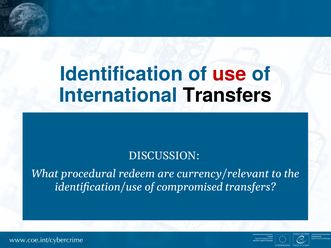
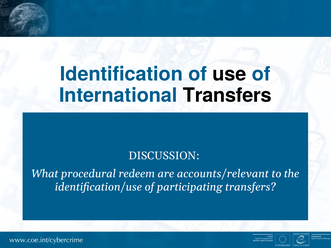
use colour: red -> black (229, 74)
currency/relevant: currency/relevant -> accounts/relevant (223, 174)
compromised: compromised -> participating (190, 187)
